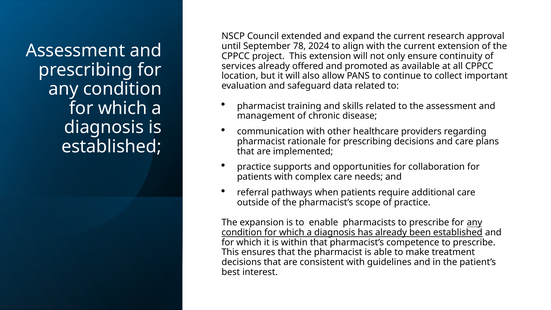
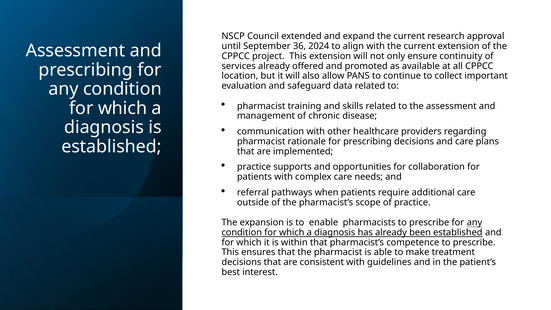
78: 78 -> 36 (299, 46)
